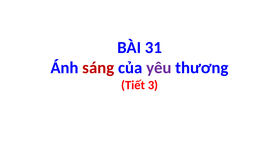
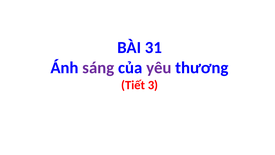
sáng colour: red -> purple (98, 68)
